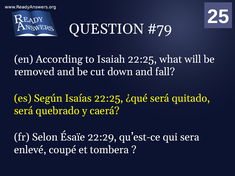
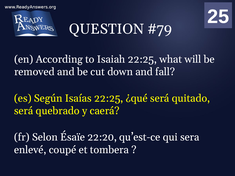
22:29: 22:29 -> 22:20 (102, 137)
